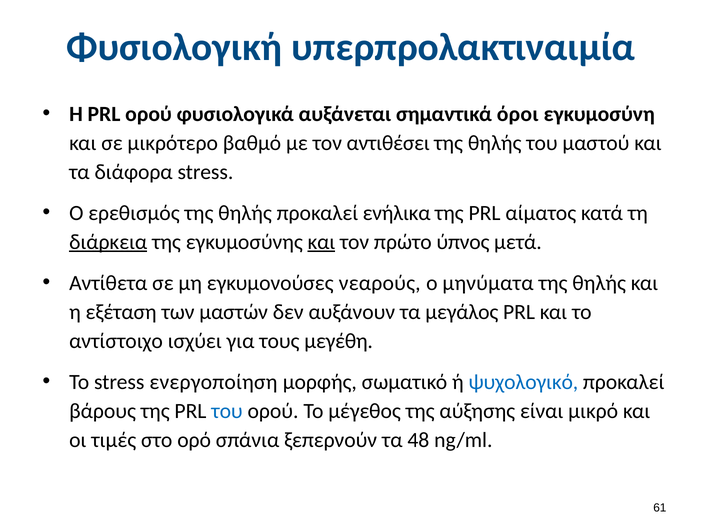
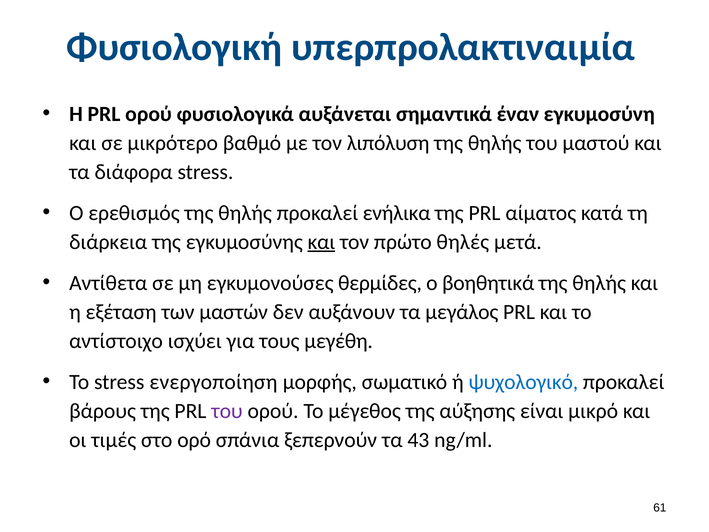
όροι: όροι -> έναν (518, 114)
αντιθέσει: αντιθέσει -> λιπόλυση (388, 143)
διάρκεια underline: present -> none (108, 242)
ύπνος: ύπνος -> θηλές (463, 242)
νεαρούς: νεαρούς -> θερμίδες (380, 283)
μηνύματα: μηνύματα -> βοηθητικά (488, 283)
του colour: blue -> purple (227, 411)
48: 48 -> 43 (418, 440)
